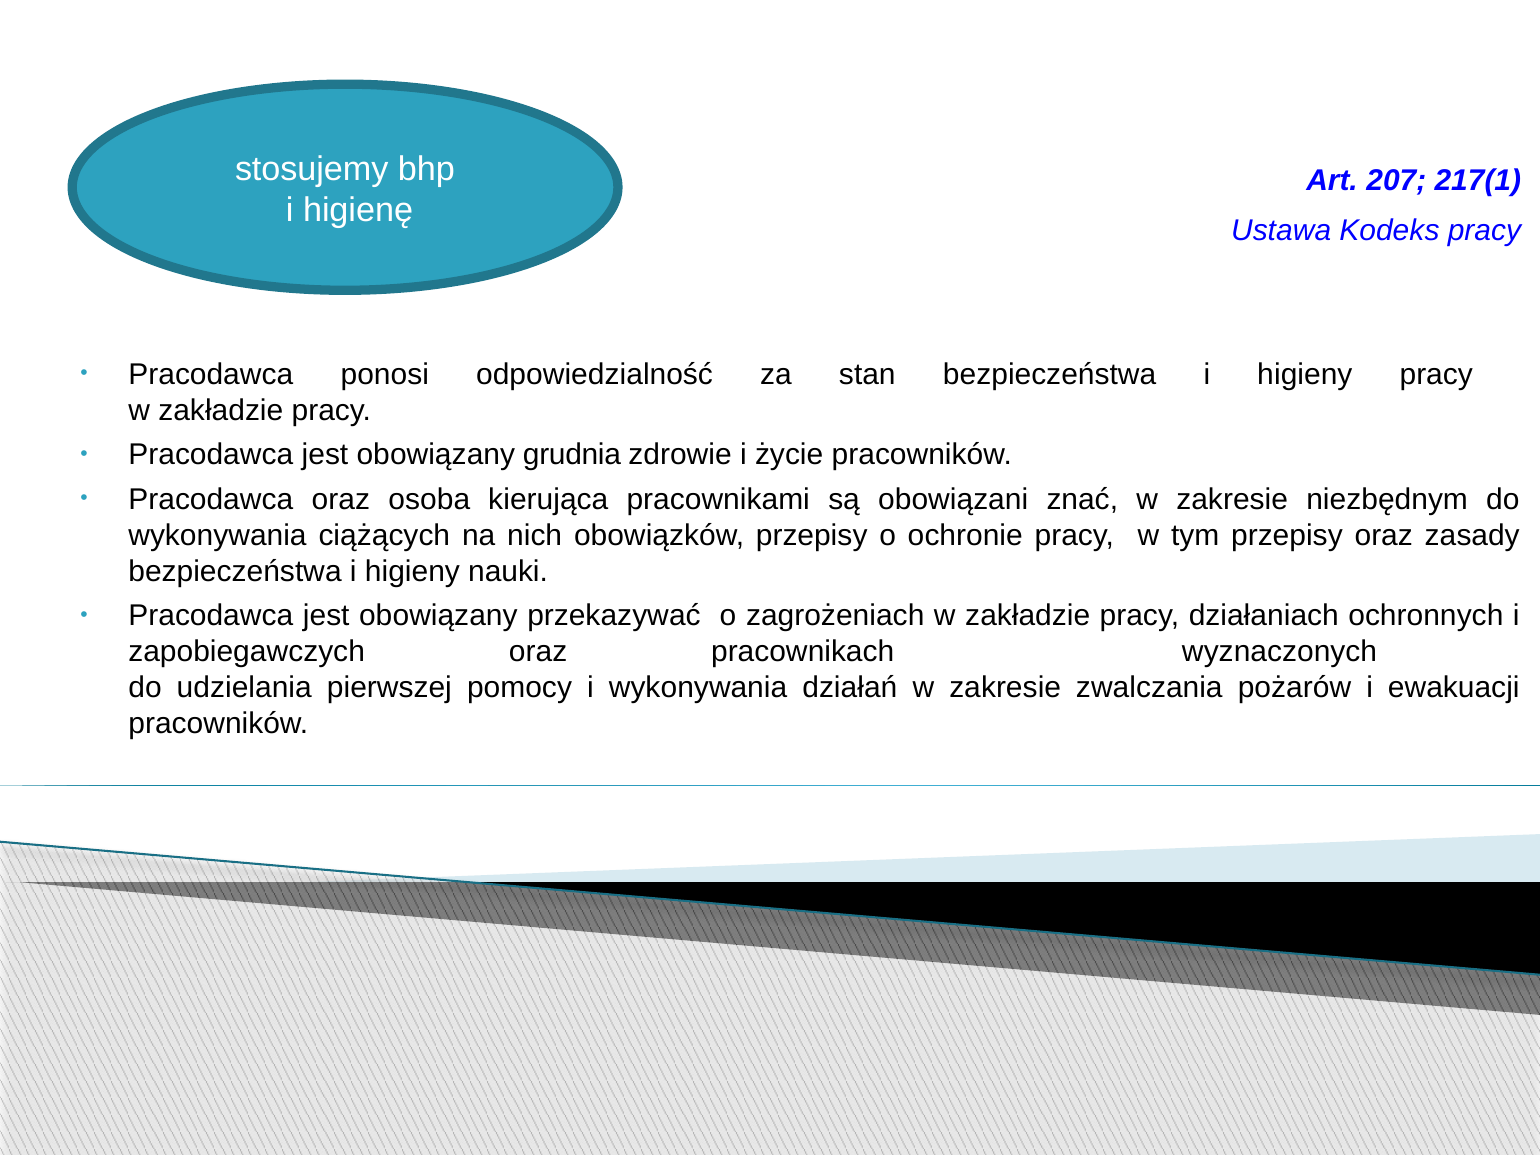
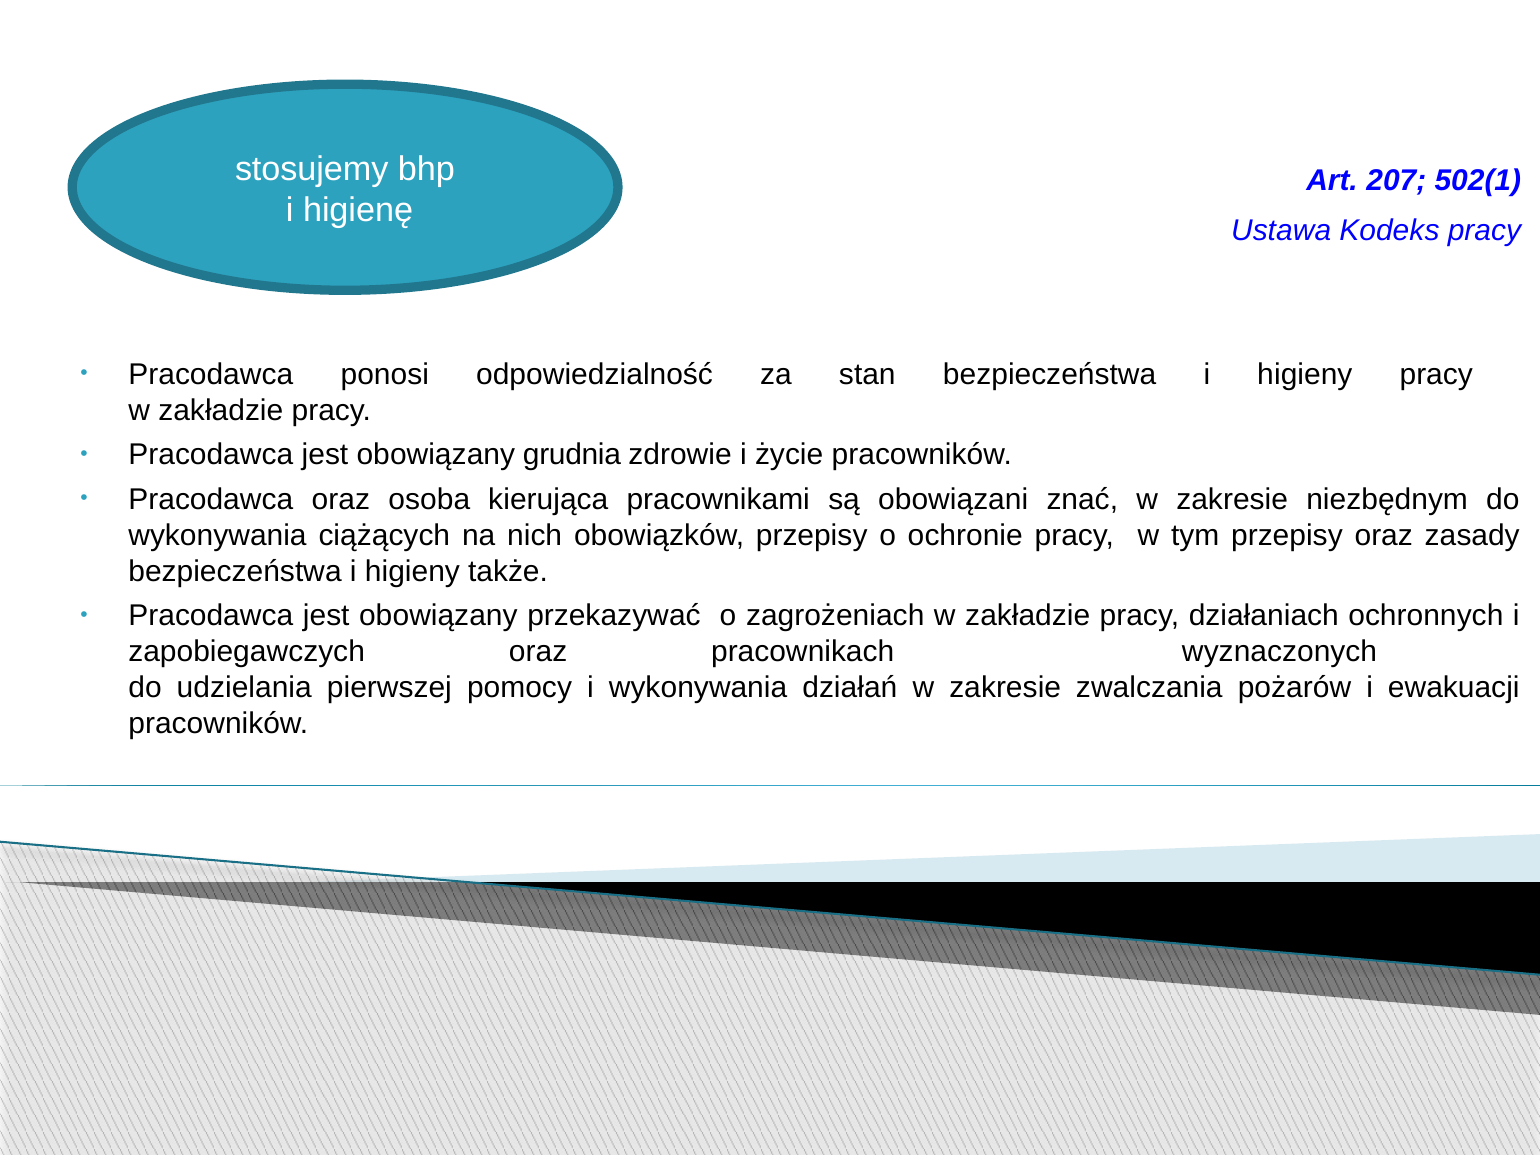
217(1: 217(1 -> 502(1 (1478, 181)
nauki: nauki -> także (508, 571)
